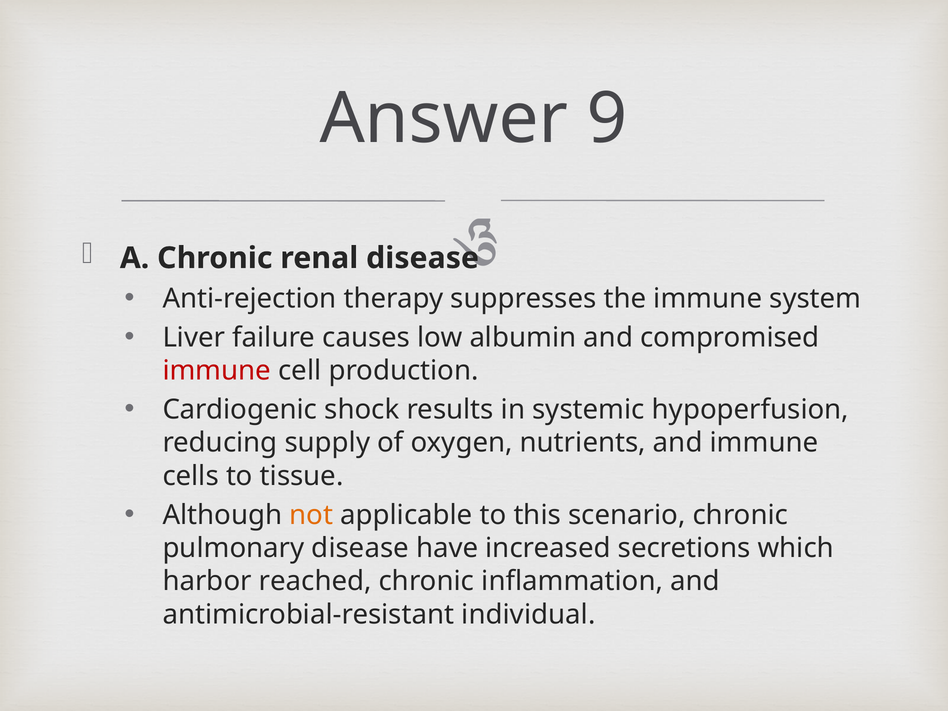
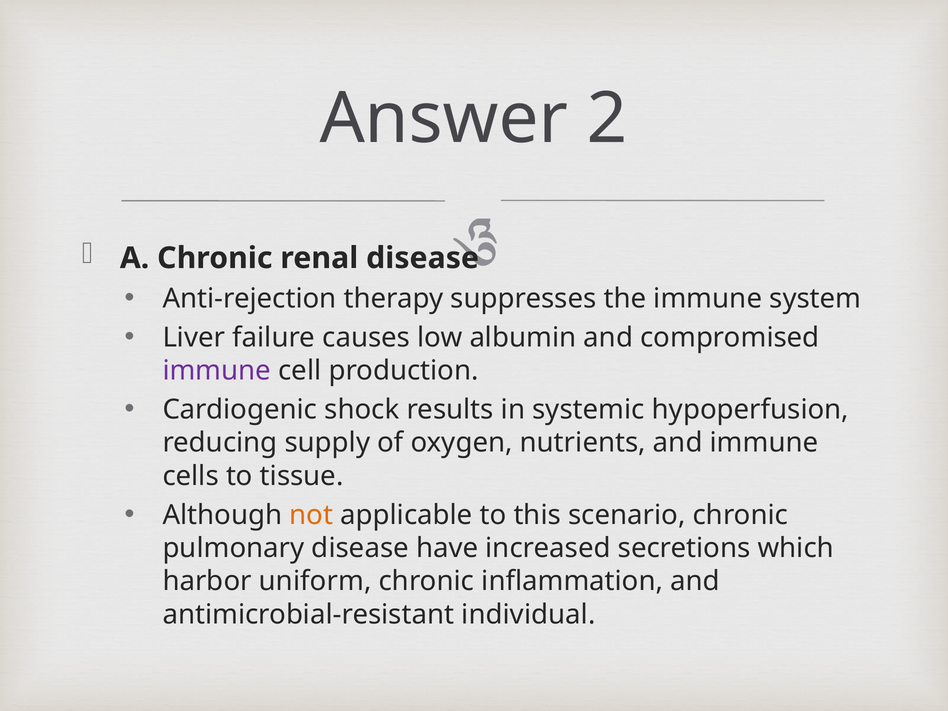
9: 9 -> 2 (607, 119)
immune colour: red -> purple (217, 371)
reached: reached -> uniform (315, 581)
